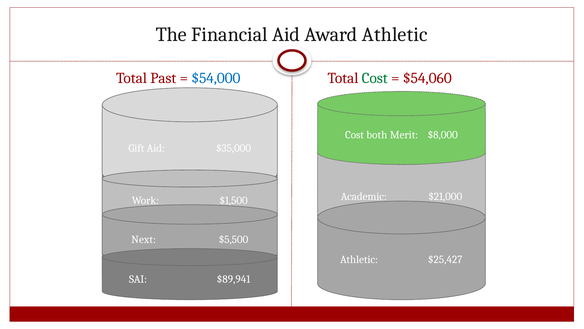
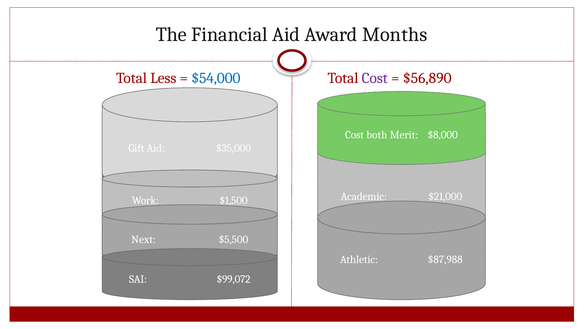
Award Athletic: Athletic -> Months (395, 34)
Past: Past -> Less (163, 78)
Cost colour: green -> purple (375, 78)
$54,060: $54,060 -> $56,890 (427, 78)
$25,427: $25,427 -> $87,988 (445, 259)
$89,941: $89,941 -> $99,072 (234, 279)
